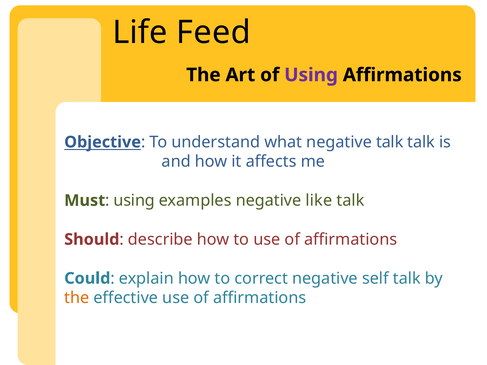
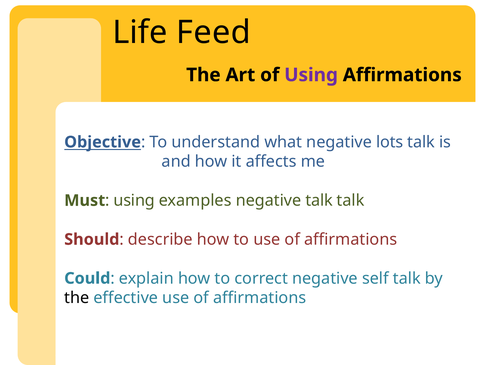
negative talk: talk -> lots (390, 142)
negative like: like -> talk (319, 201)
the colour: orange -> black (77, 298)
